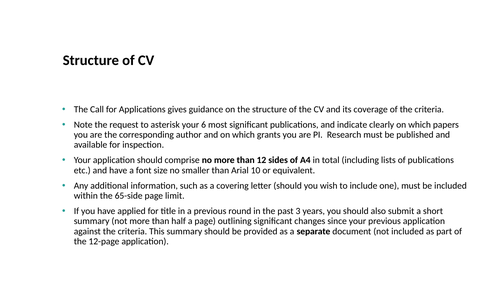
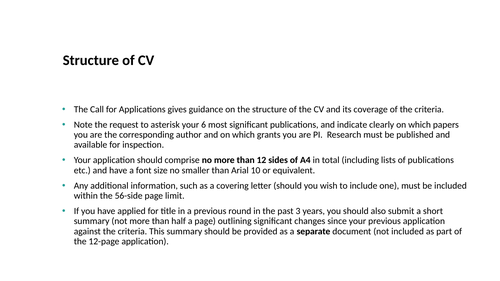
65-side: 65-side -> 56-side (129, 196)
